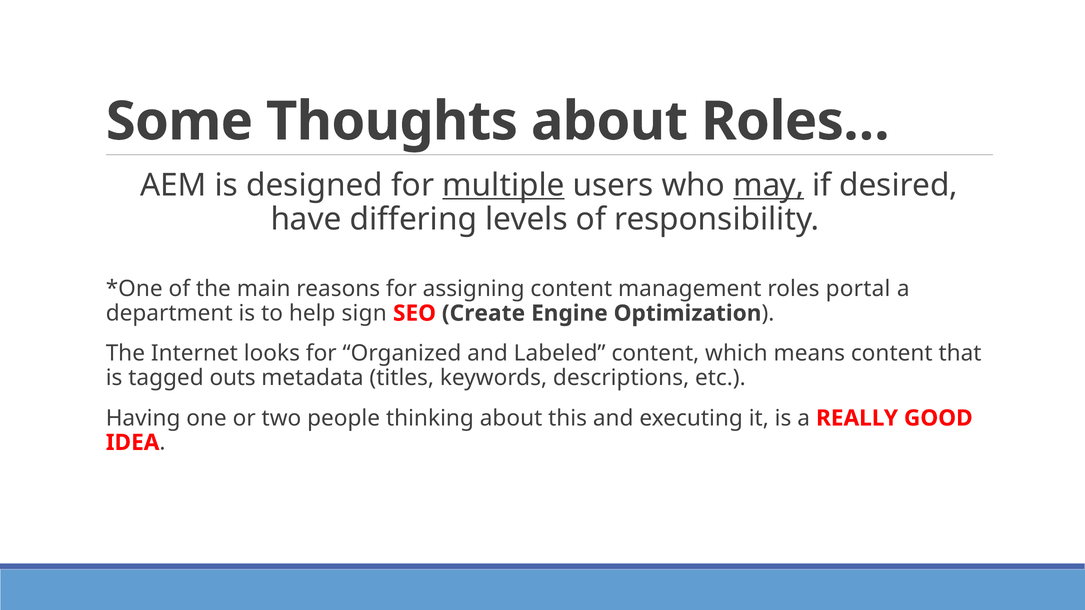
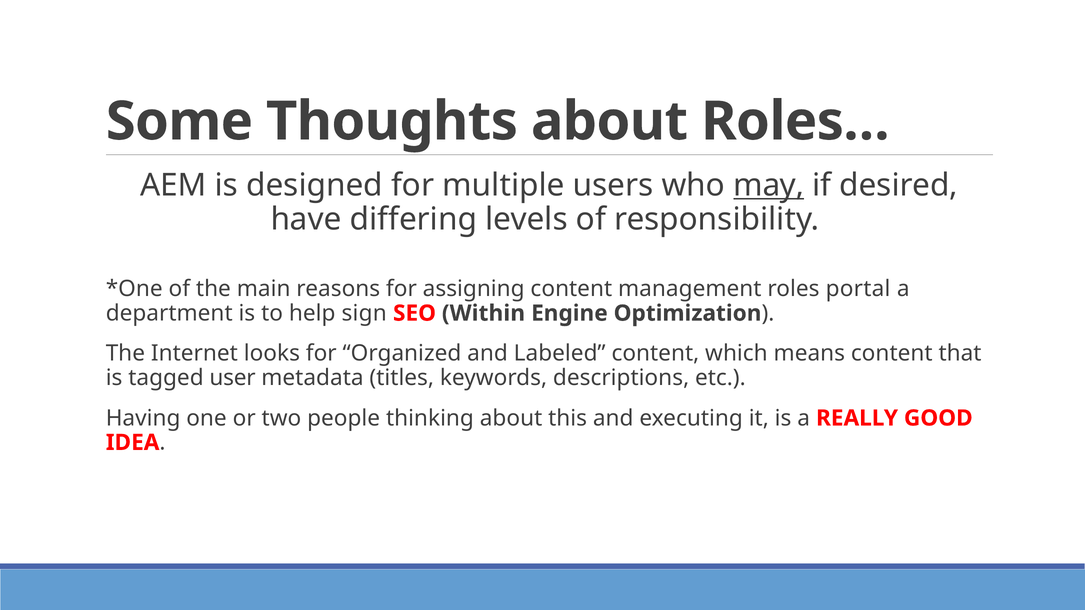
multiple underline: present -> none (503, 185)
Create: Create -> Within (483, 313)
outs: outs -> user (233, 378)
